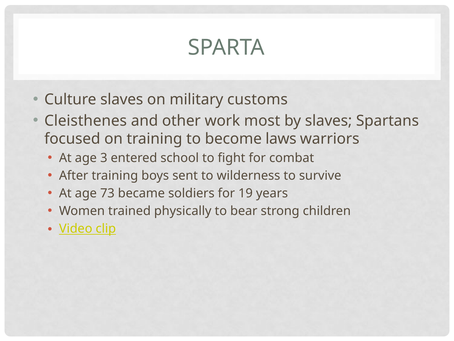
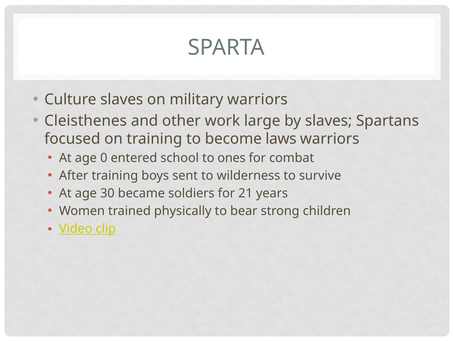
military customs: customs -> warriors (257, 99)
most: most -> large (262, 121)
3: 3 -> 0 (104, 158)
fight: fight -> ones (232, 158)
73: 73 -> 30 (107, 193)
19: 19 -> 21 (246, 193)
